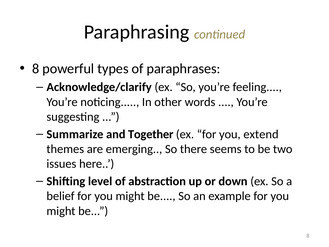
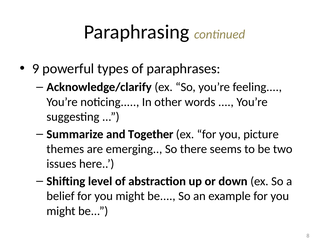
8: 8 -> 9 (36, 69)
extend: extend -> picture (261, 134)
